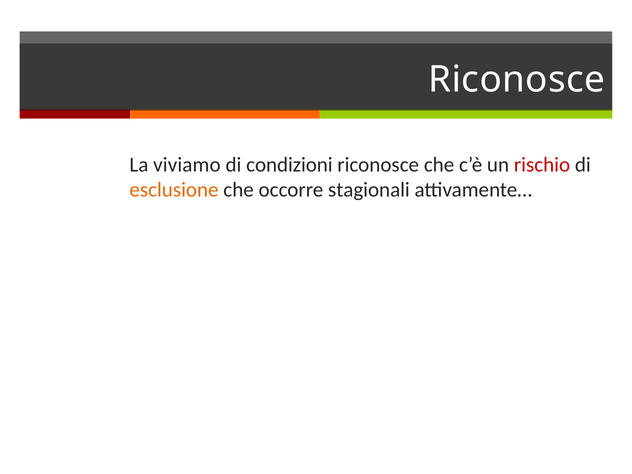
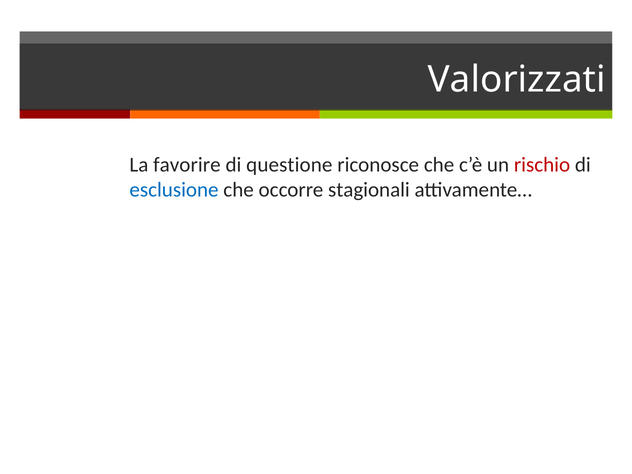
Riconosce: Riconosce -> Valorizzati (517, 80)
viviamo: viviamo -> favorire (187, 165)
condizioni: condizioni -> questione (289, 165)
esclusione colour: orange -> blue (174, 190)
